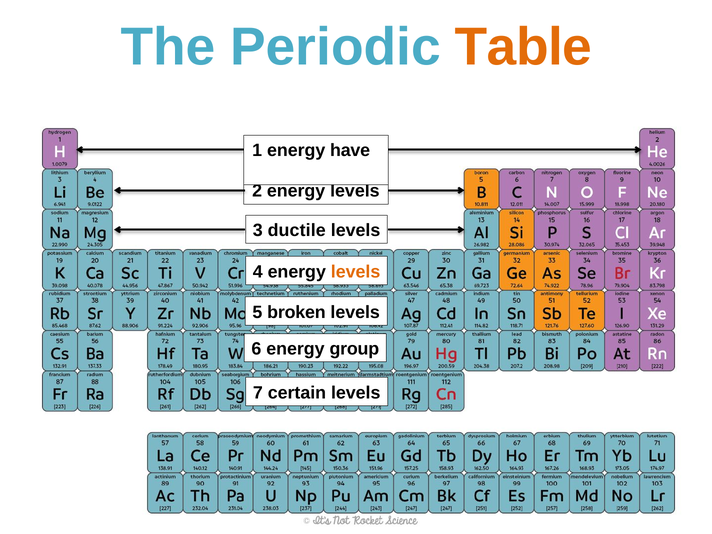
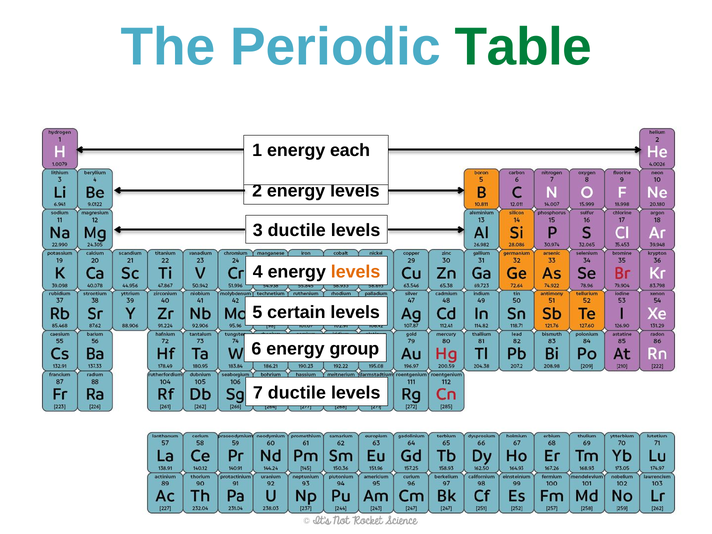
Table colour: orange -> green (523, 47)
have: have -> each (350, 150)
broken: broken -> certain (296, 312)
7 certain: certain -> ductile (297, 393)
